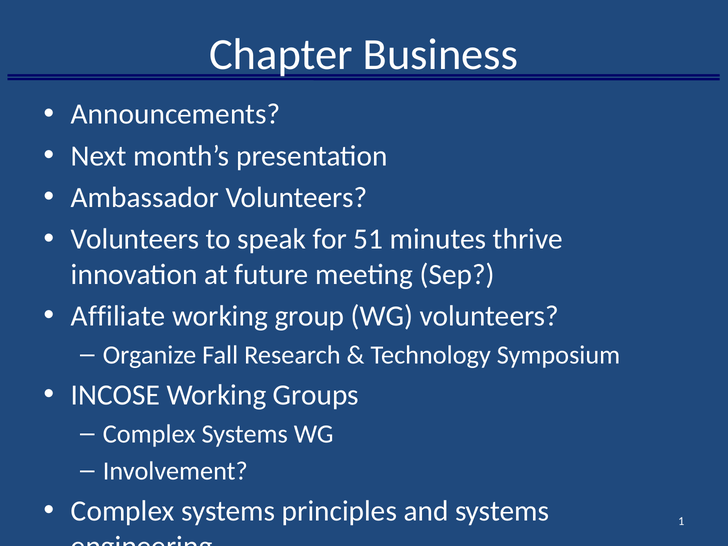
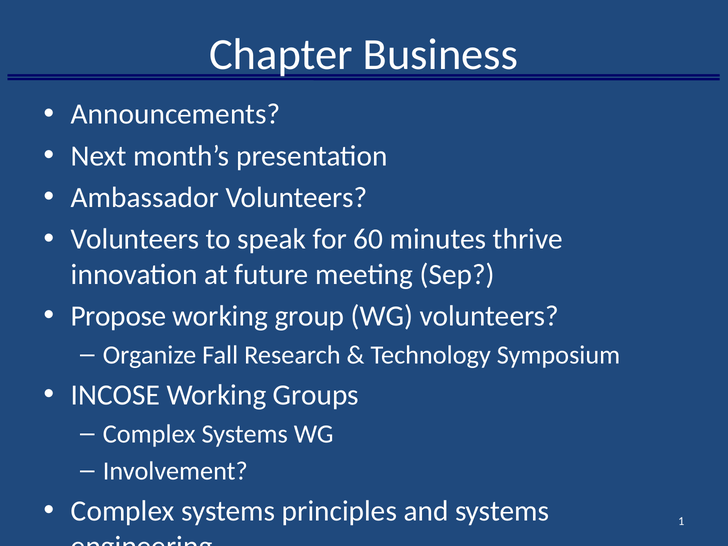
51: 51 -> 60 (368, 239)
Affiliate: Affiliate -> Propose (118, 316)
